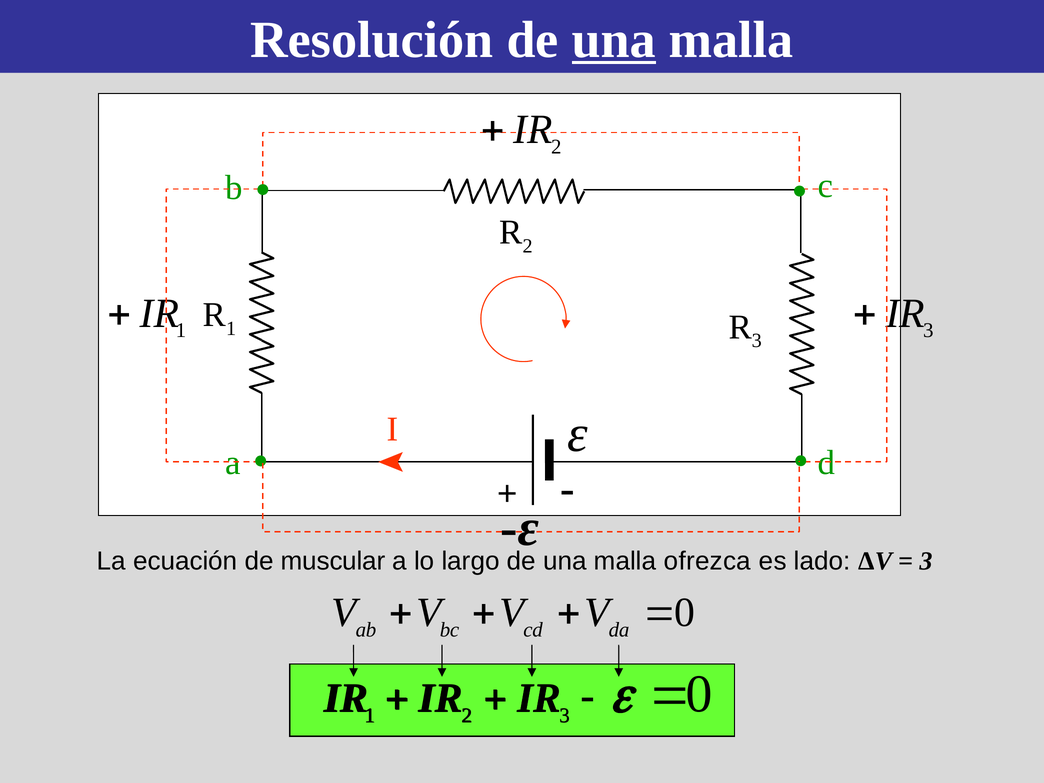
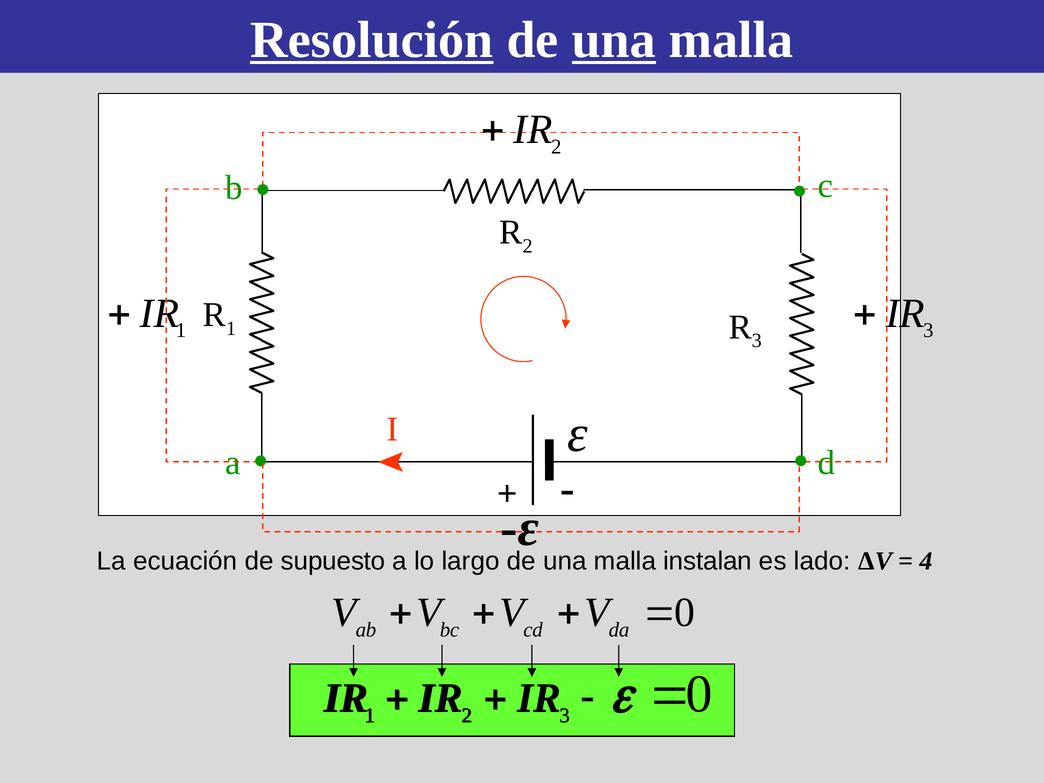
Resolución underline: none -> present (372, 40)
muscular: muscular -> supuesto (333, 561)
ofrezca: ofrezca -> instalan (708, 561)
3: 3 -> 4 (926, 561)
